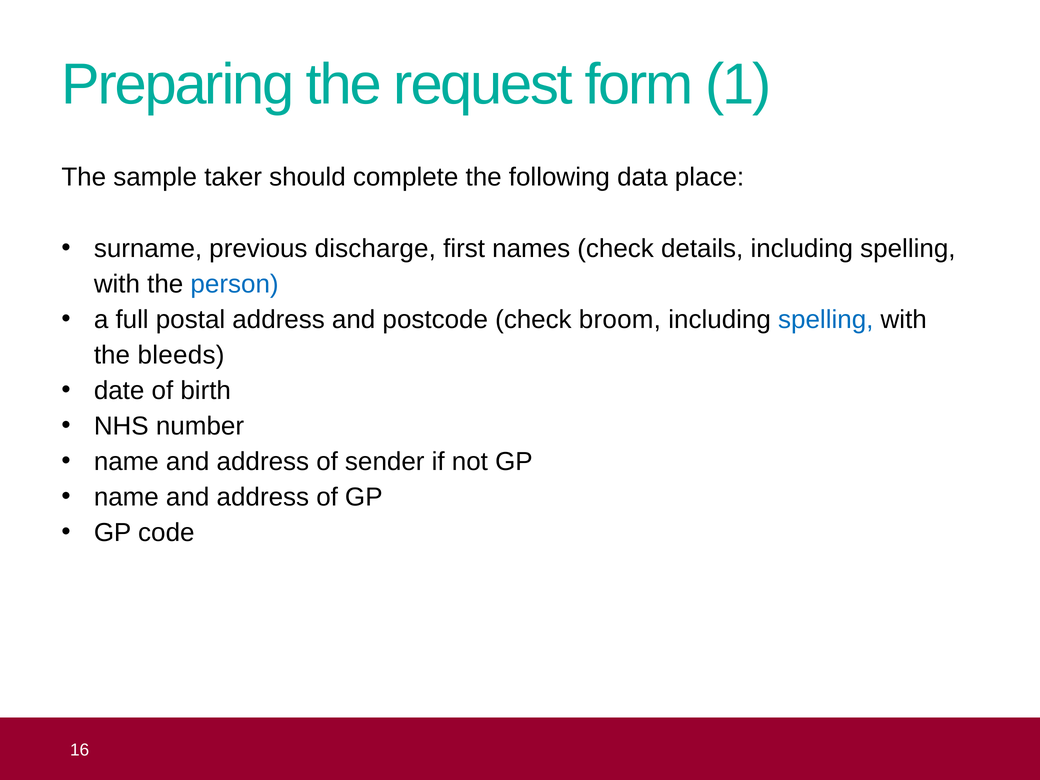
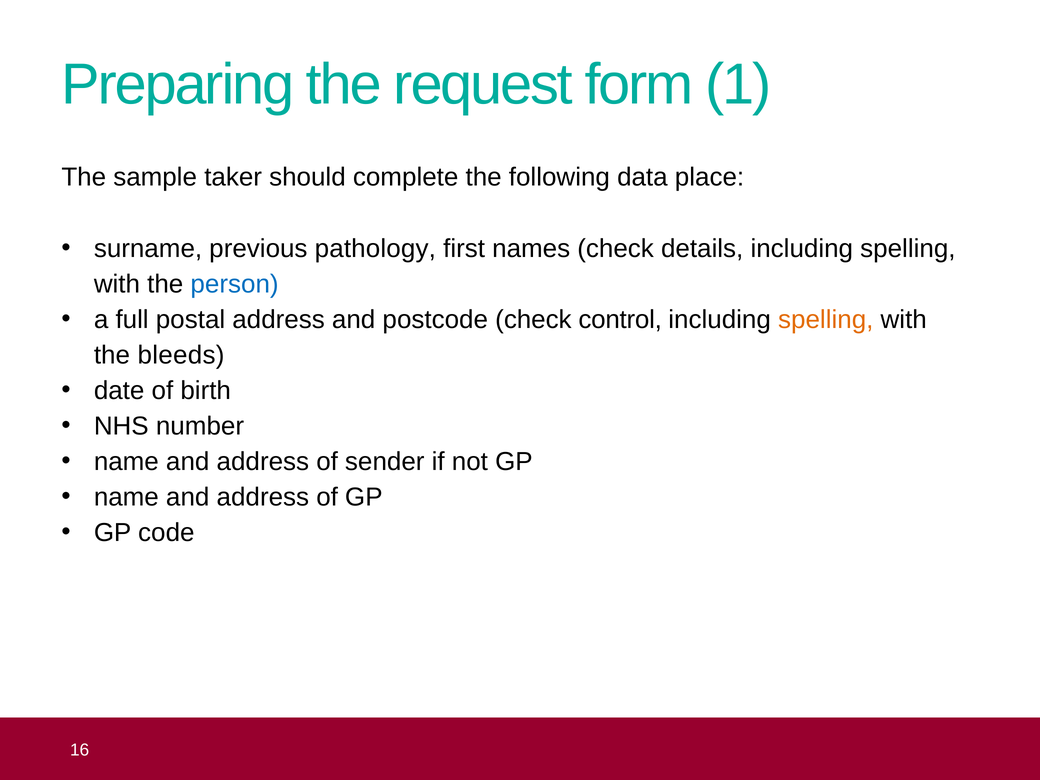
discharge: discharge -> pathology (375, 248)
broom: broom -> control (620, 320)
spelling colour: blue -> orange (826, 320)
